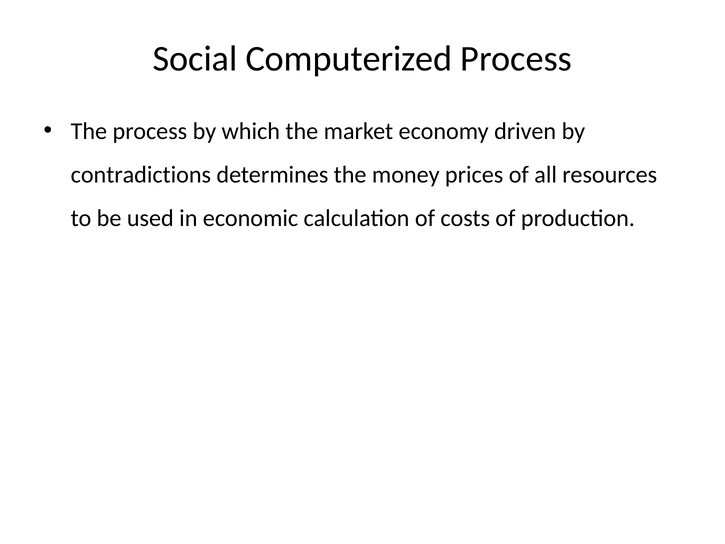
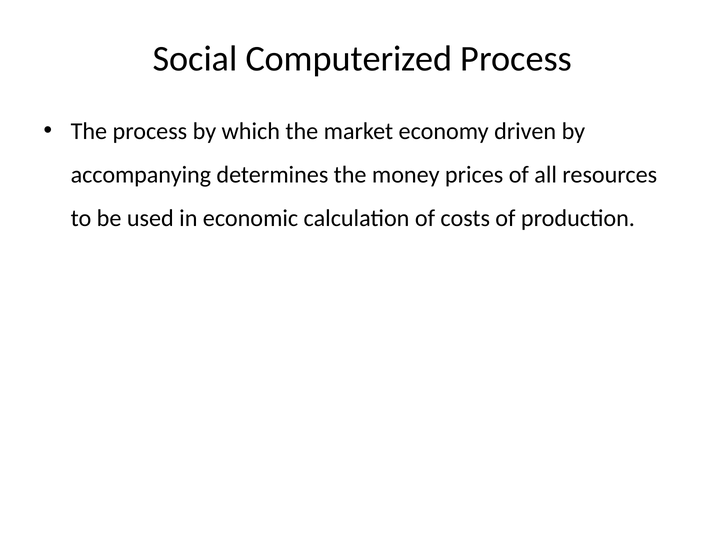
contradictions: contradictions -> accompanying (141, 174)
